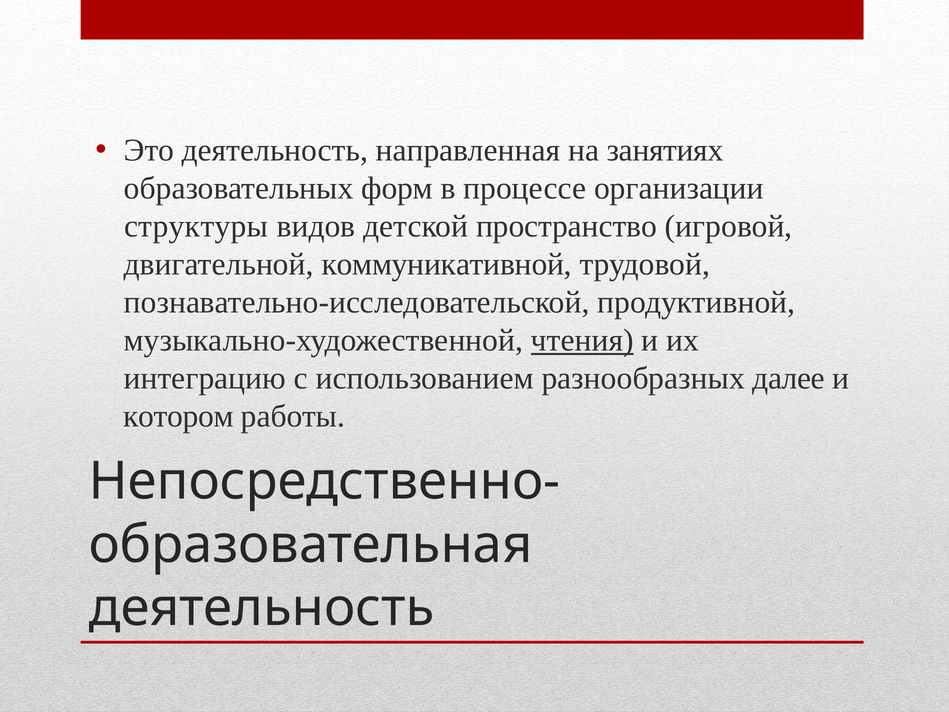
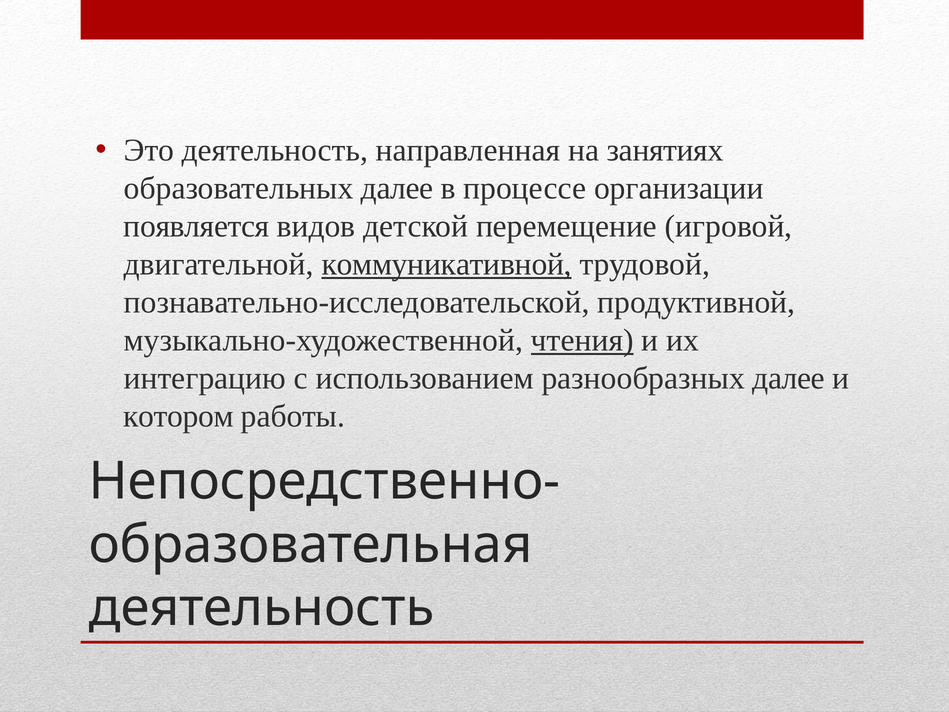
образовательных форм: форм -> далее (397, 188)
структуры: структуры -> появляется (196, 226)
пространство: пространство -> перемещение (566, 226)
коммуникативной underline: none -> present (447, 264)
